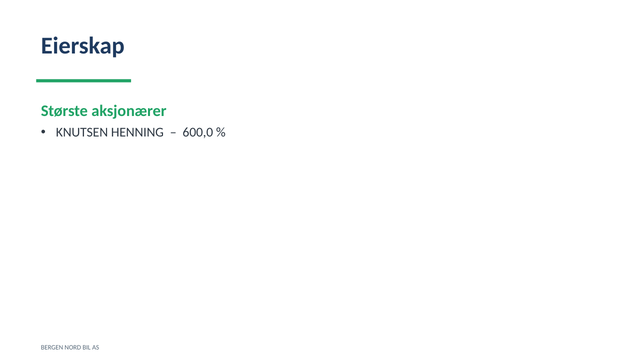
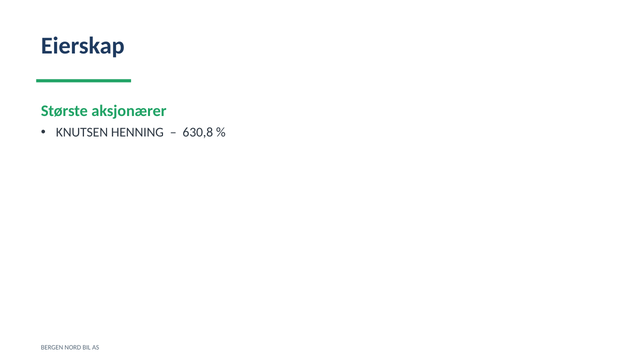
600,0: 600,0 -> 630,8 (198, 132)
